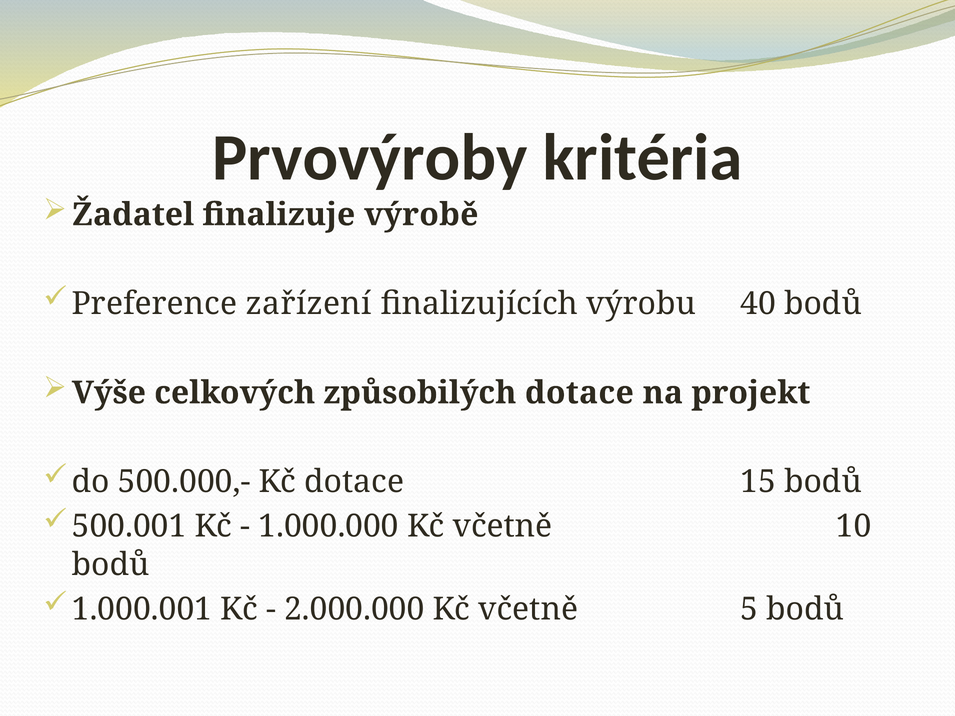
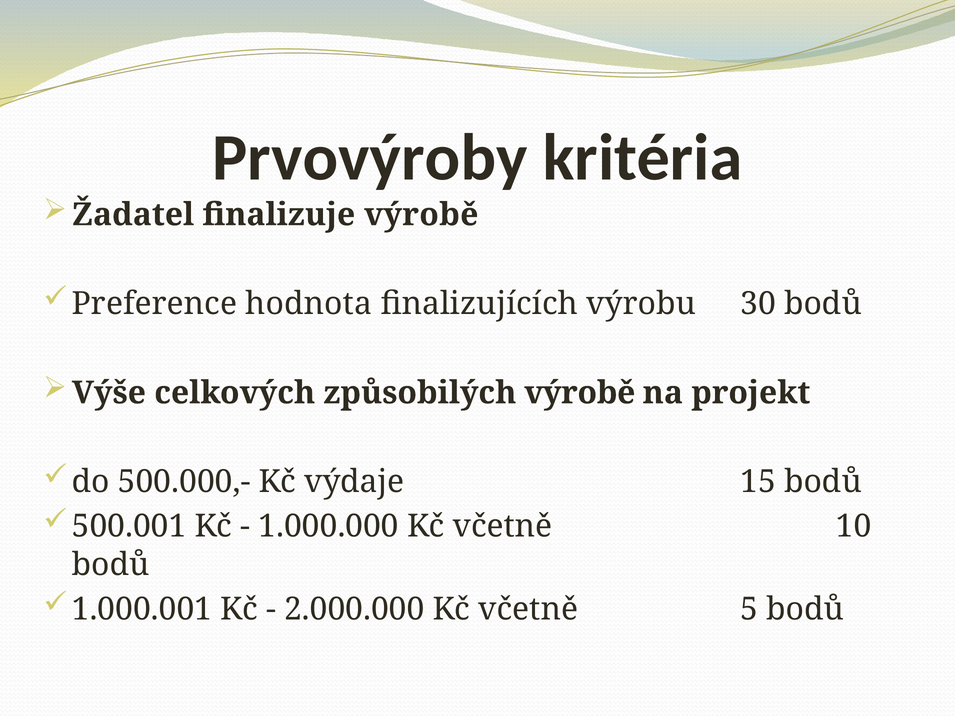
zařízení: zařízení -> hodnota (309, 304)
40: 40 -> 30 (758, 304)
způsobilých dotace: dotace -> výrobě (580, 393)
Kč dotace: dotace -> výdaje (354, 482)
